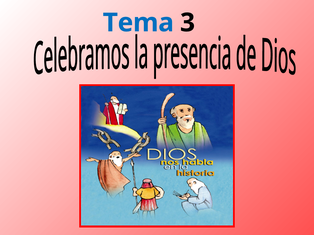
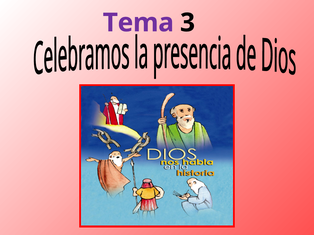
Tema colour: blue -> purple (138, 23)
